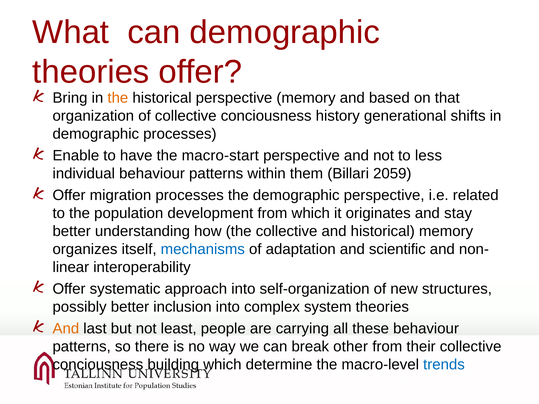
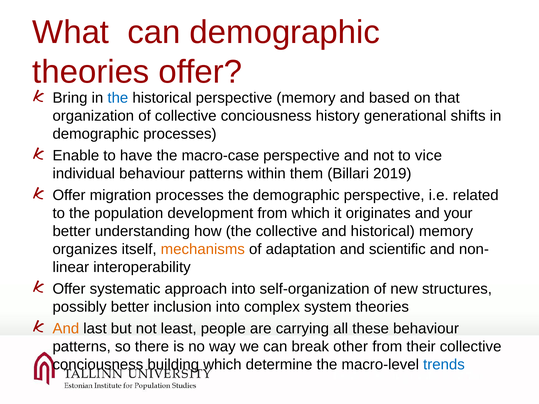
the colour: orange -> blue (118, 98)
macro-start: macro-start -> macro-case (220, 156)
less: less -> vice (428, 156)
2059: 2059 -> 2019 (392, 174)
stay: stay -> your (458, 213)
mechanisms colour: blue -> orange (203, 249)
